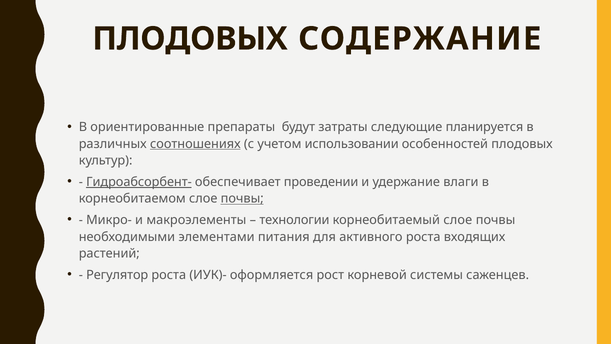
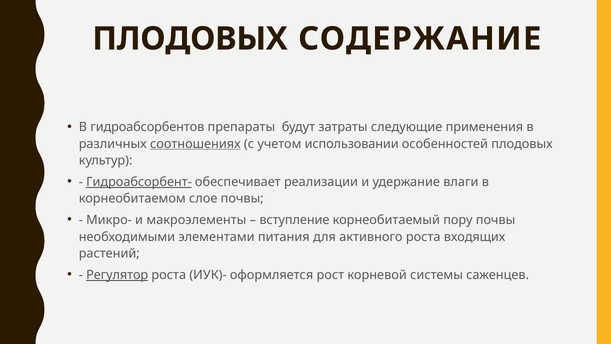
ориентированные: ориентированные -> гидроабсорбентов (147, 127)
планируется: планируется -> применения (484, 127)
проведении: проведении -> реализации (321, 182)
почвы underline: present -> none (242, 199)
технологии: технологии -> вступление (294, 220)
корнеобитаемый слое: слое -> пору (458, 220)
Регулятор underline: none -> present (117, 275)
